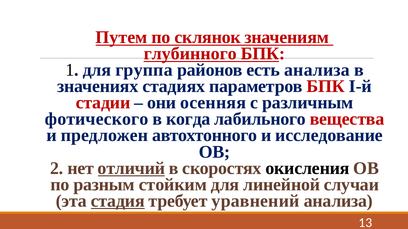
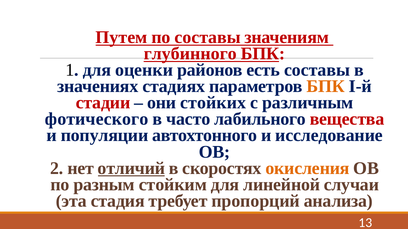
по склянок: склянок -> составы (208, 37)
группа: группа -> оценки (144, 70)
есть анализа: анализа -> составы (317, 70)
БПК colour: red -> orange (326, 87)
осенняя: осенняя -> стойких (213, 103)
когда: когда -> часто (188, 119)
предложен: предложен -> популяции (105, 136)
окисления colour: black -> orange (307, 169)
стадия underline: present -> none (118, 201)
уравнений: уравнений -> пропорций (256, 201)
